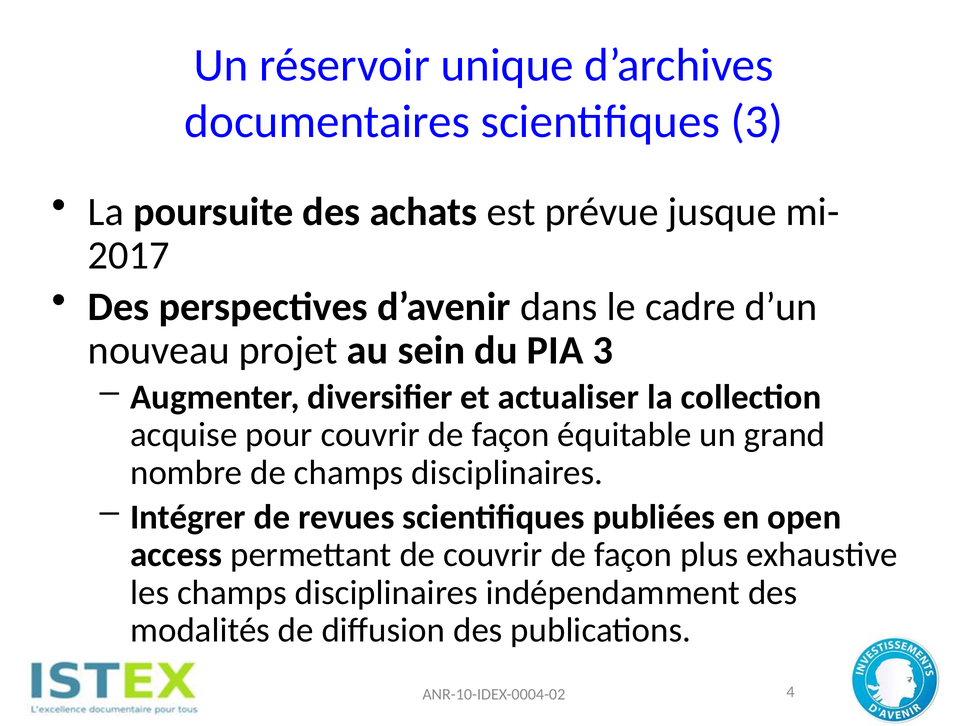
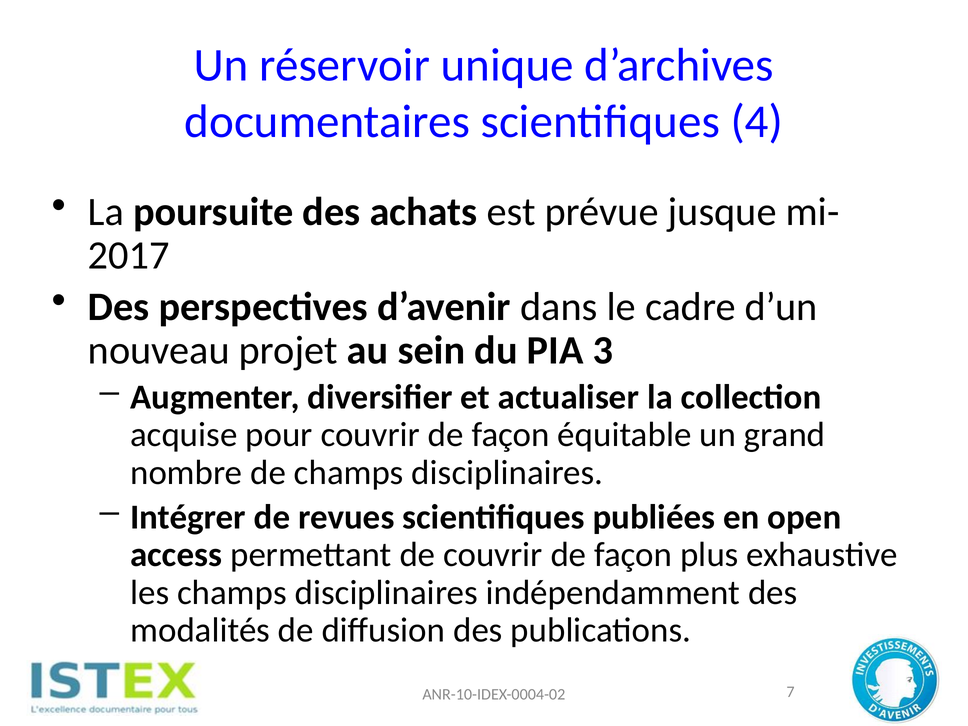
scientifiques 3: 3 -> 4 (757, 122)
4: 4 -> 7 (790, 692)
